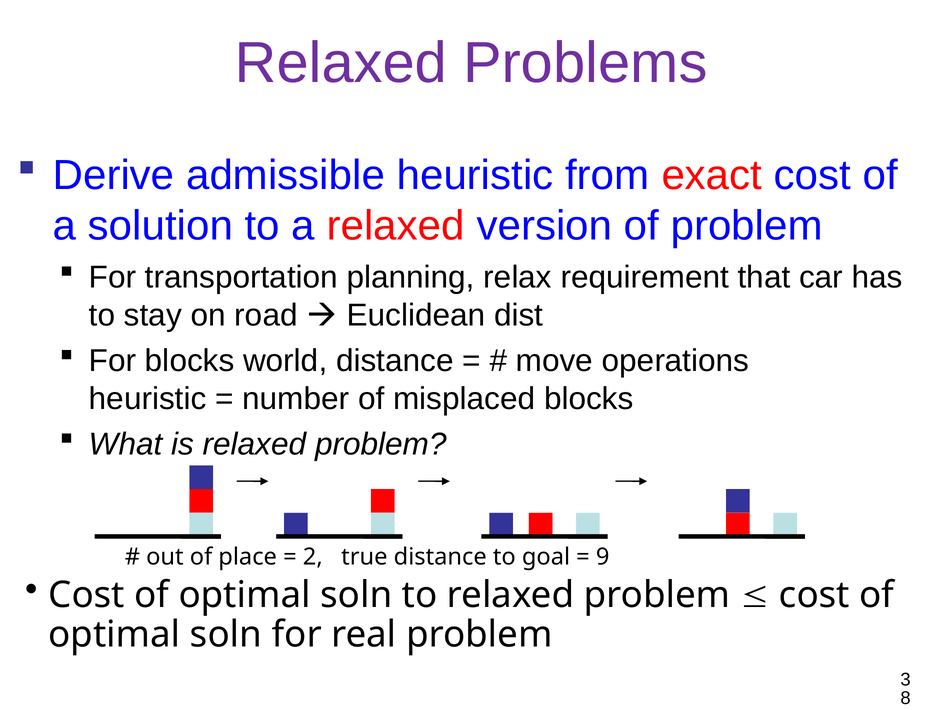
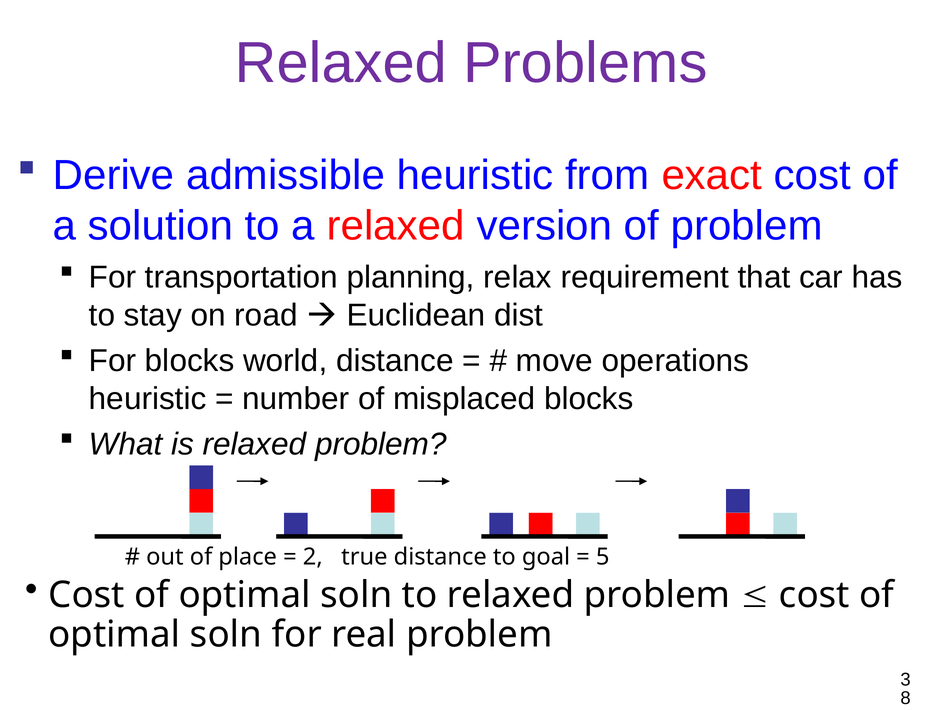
9: 9 -> 5 (603, 557)
